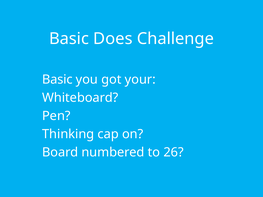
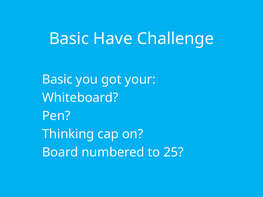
Does: Does -> Have (113, 39)
26: 26 -> 25 (174, 153)
